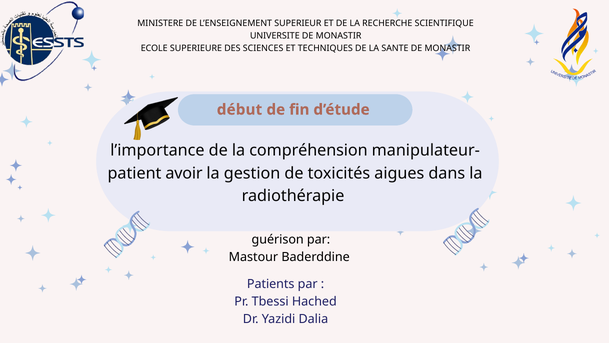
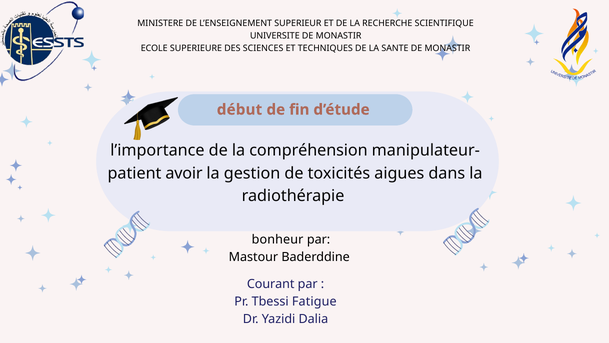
guérison: guérison -> bonheur (278, 239)
Patients: Patients -> Courant (271, 284)
Hached: Hached -> Fatigue (314, 301)
